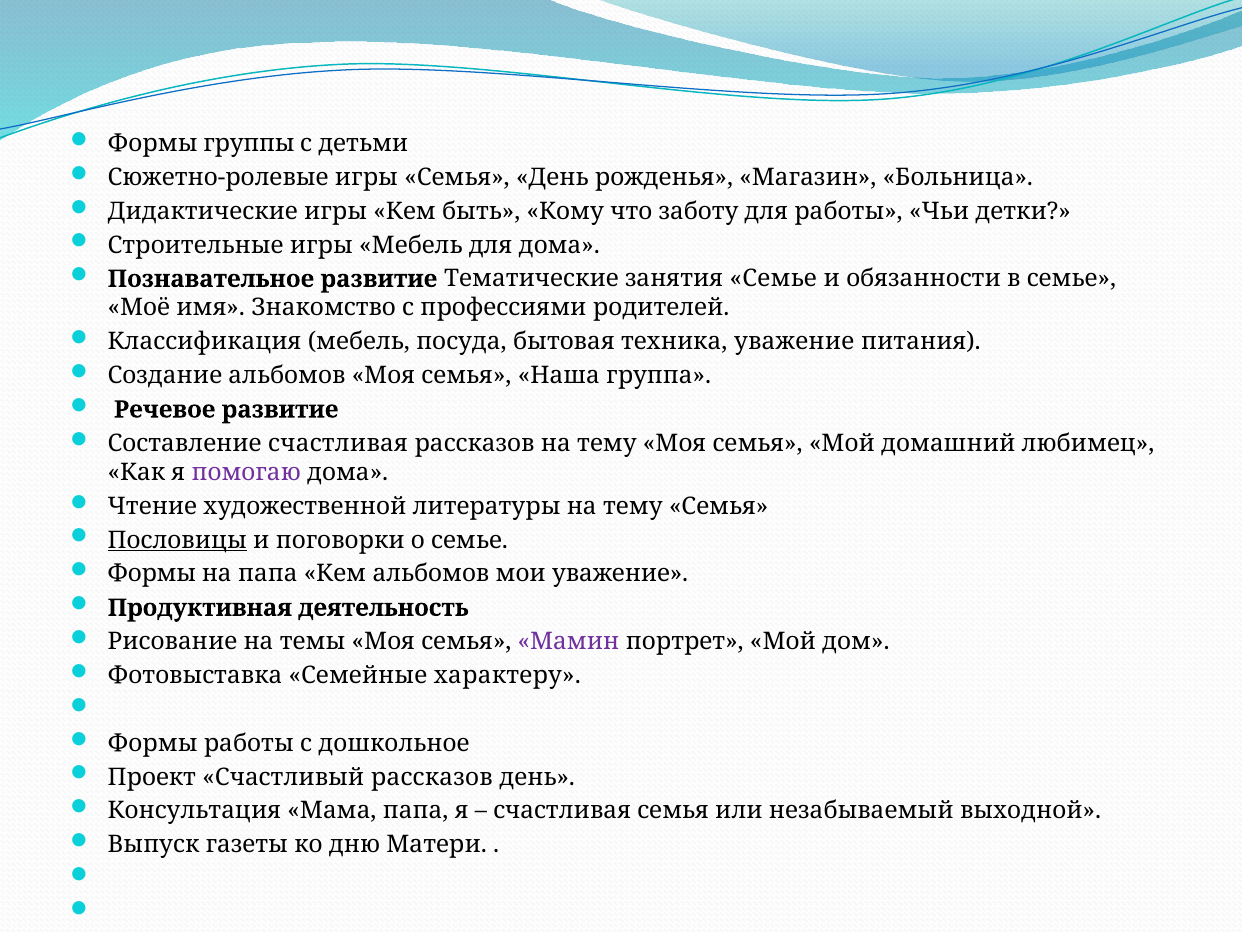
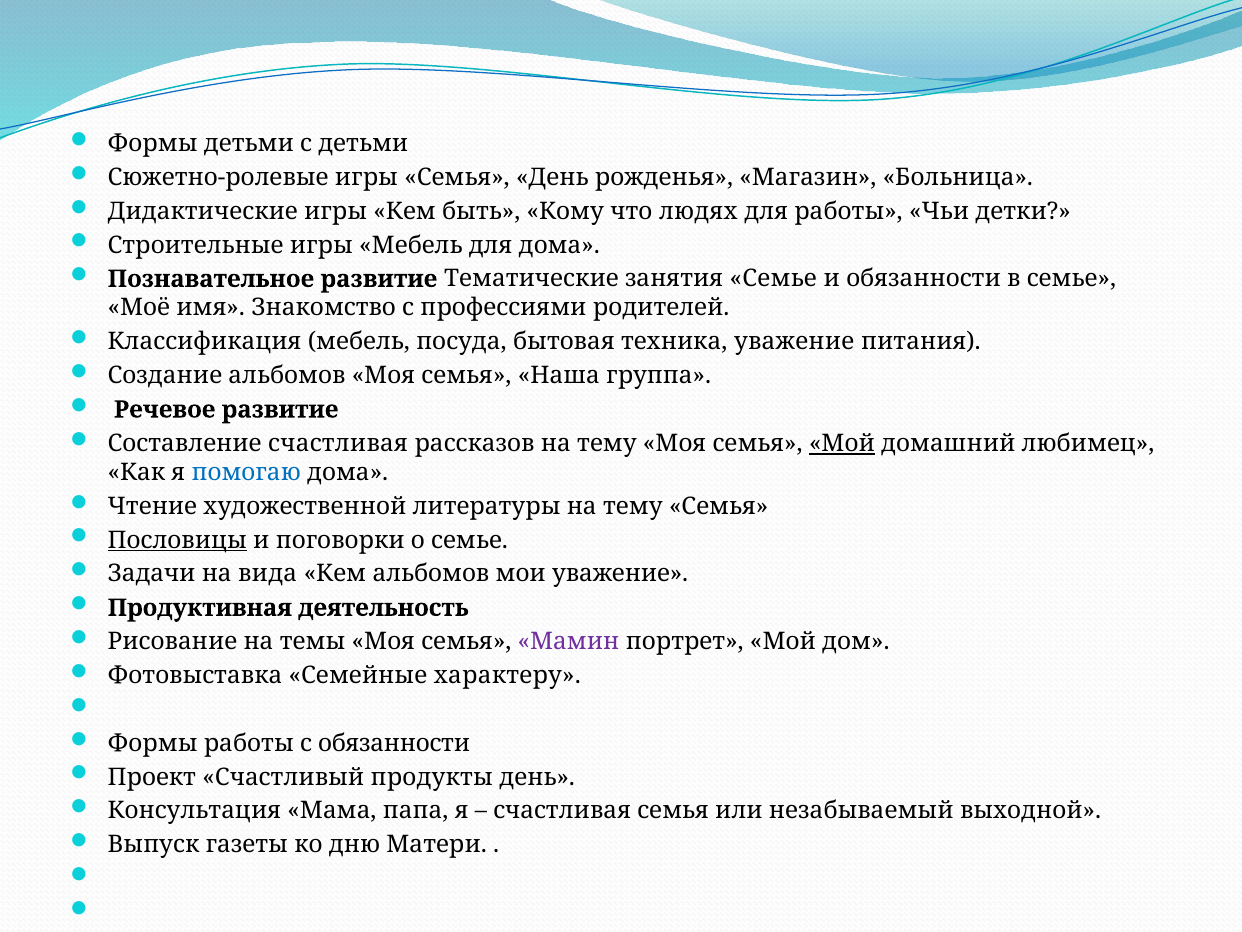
Формы группы: группы -> детьми (249, 143)
заботу: заботу -> людях (698, 211)
Мой underline: none -> present (842, 443)
помогаю colour: purple -> blue (246, 472)
Формы: Формы -> Задачи (152, 574)
на папа: папа -> вида (268, 574)
с дошкольное: дошкольное -> обязанности (394, 743)
Счастливый рассказов: рассказов -> продукты (432, 777)
